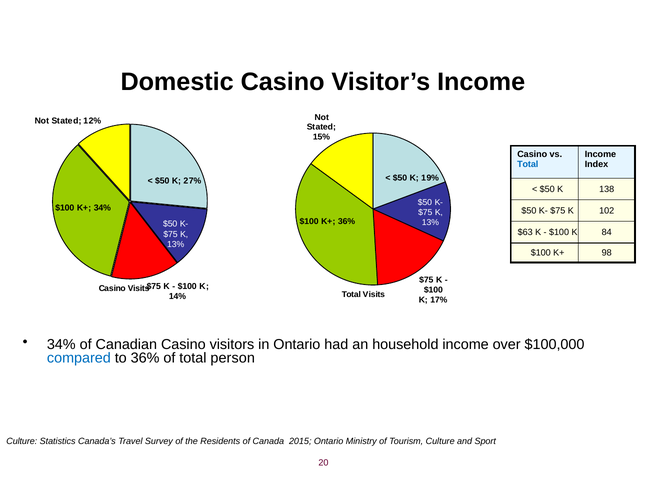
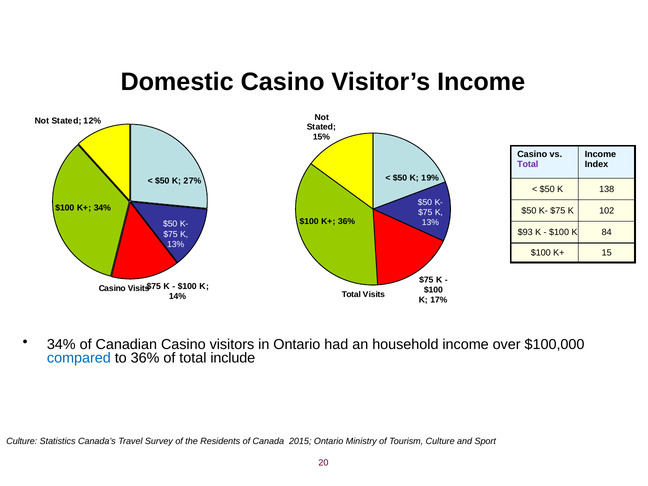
Total colour: blue -> purple (528, 164)
$63: $63 -> $93 (525, 232)
98: 98 -> 15 (607, 253)
person: person -> include (233, 358)
